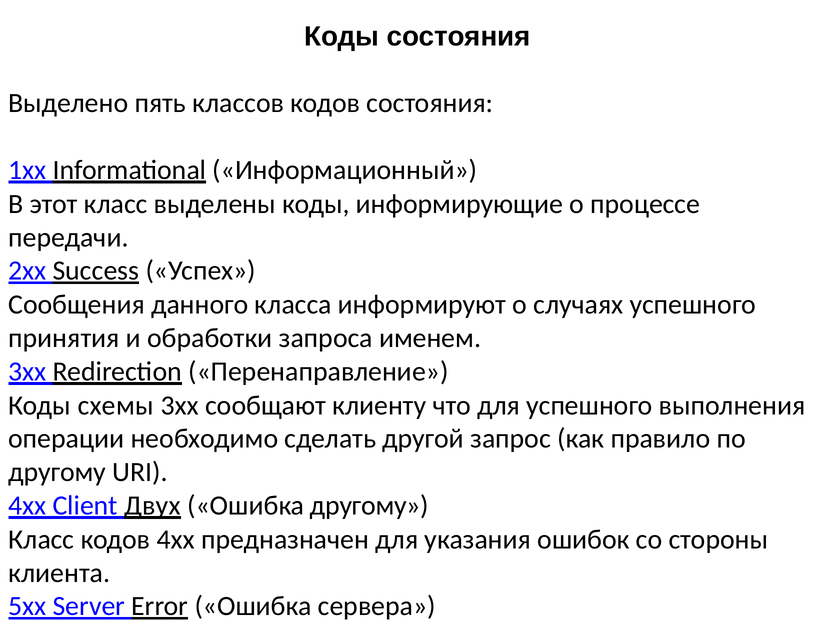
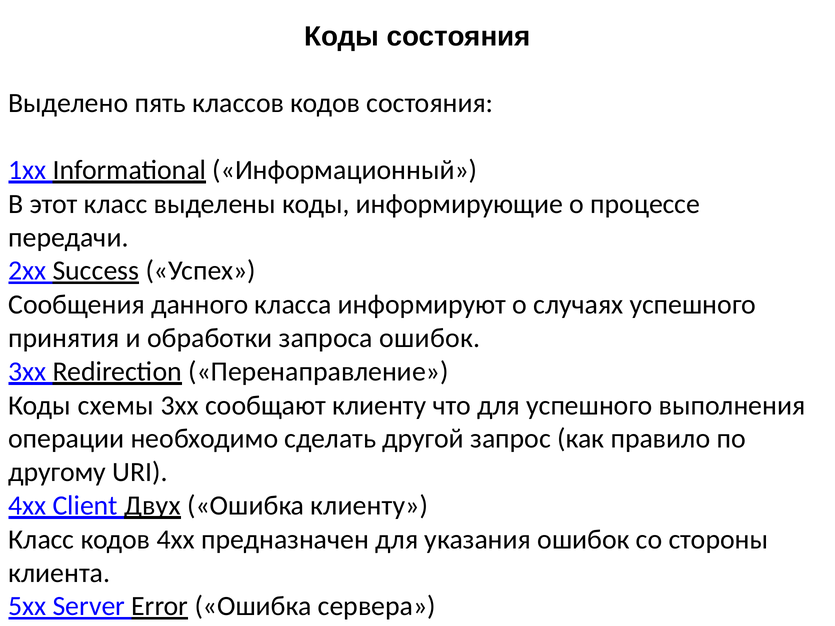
запроса именем: именем -> ошибок (430, 338)
Ошибка другому: другому -> клиенту (369, 506)
